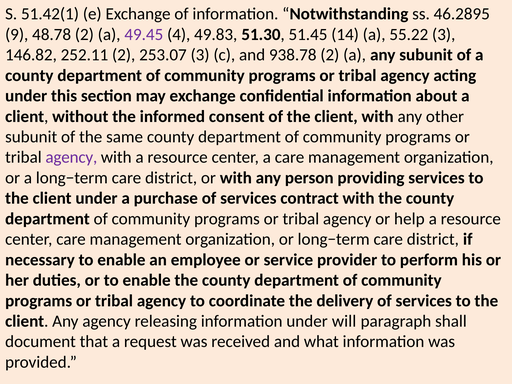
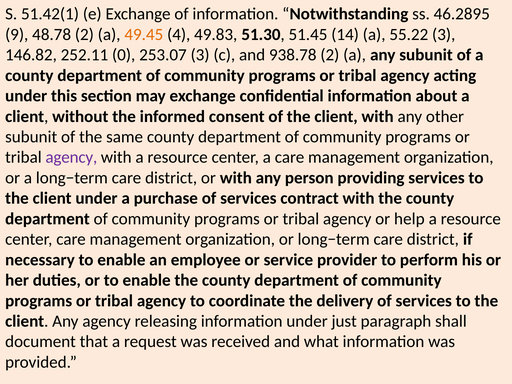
49.45 colour: purple -> orange (144, 34)
252.11 2: 2 -> 0 (124, 55)
will: will -> just (344, 321)
